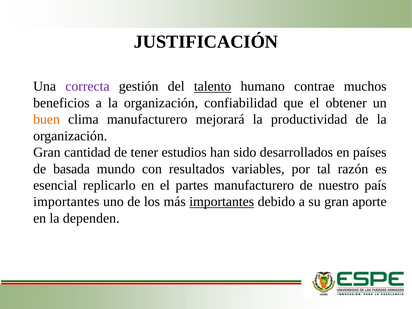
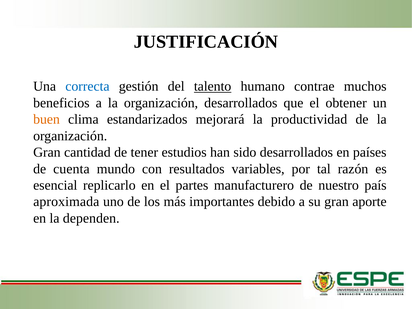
correcta colour: purple -> blue (87, 86)
organización confiabilidad: confiabilidad -> desarrollados (241, 103)
clima manufacturero: manufacturero -> estandarizados (147, 119)
basada: basada -> cuenta (71, 169)
importantes: importantes -> aproximada (66, 202)
importantes underline: present -> none (222, 202)
